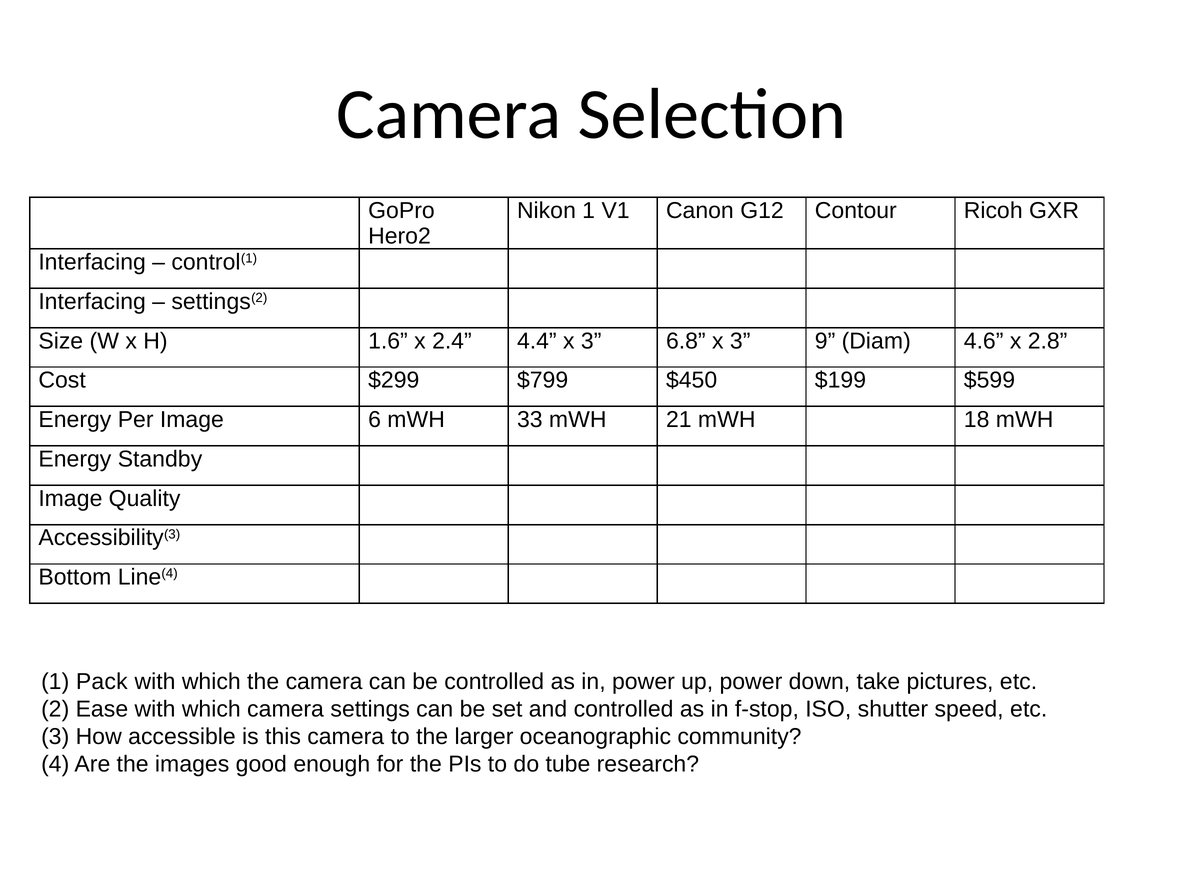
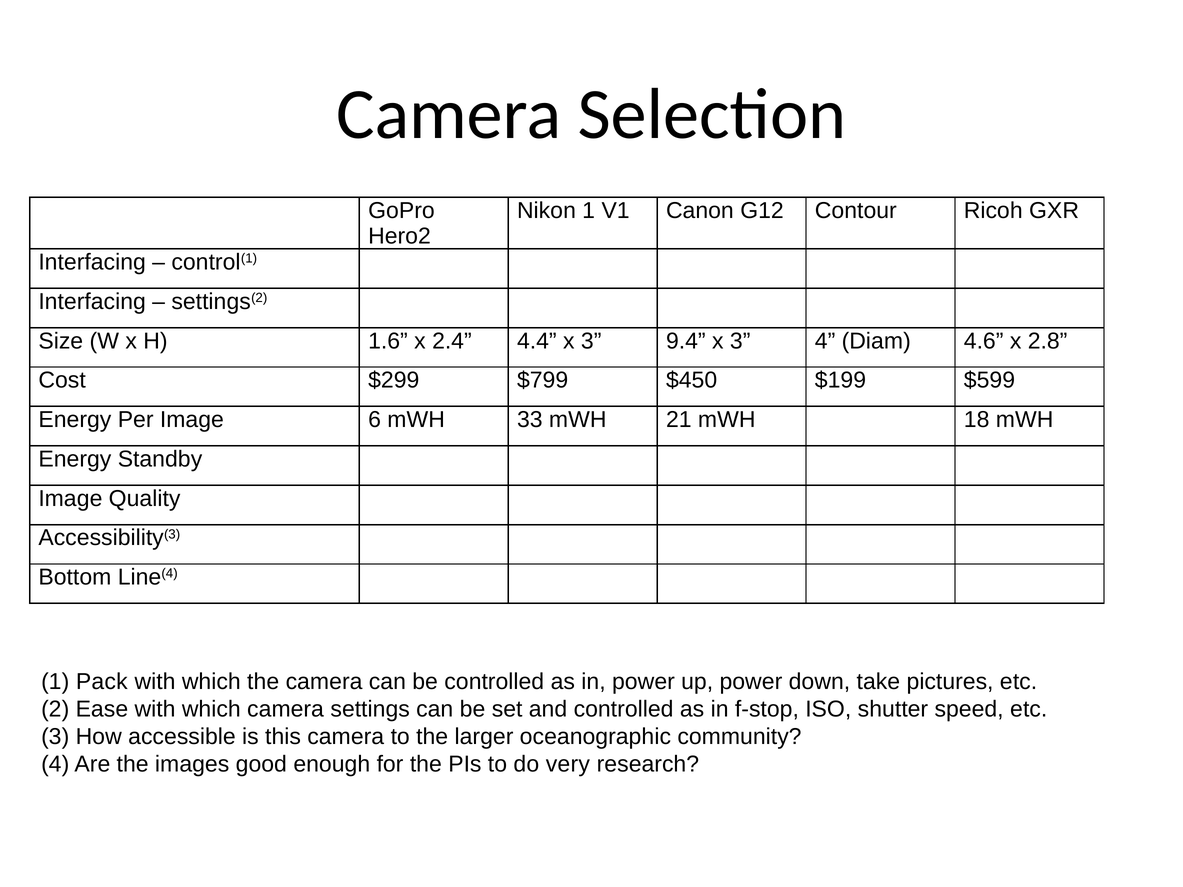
6.8: 6.8 -> 9.4 (686, 341)
3 9: 9 -> 4 (825, 341)
tube: tube -> very (568, 765)
